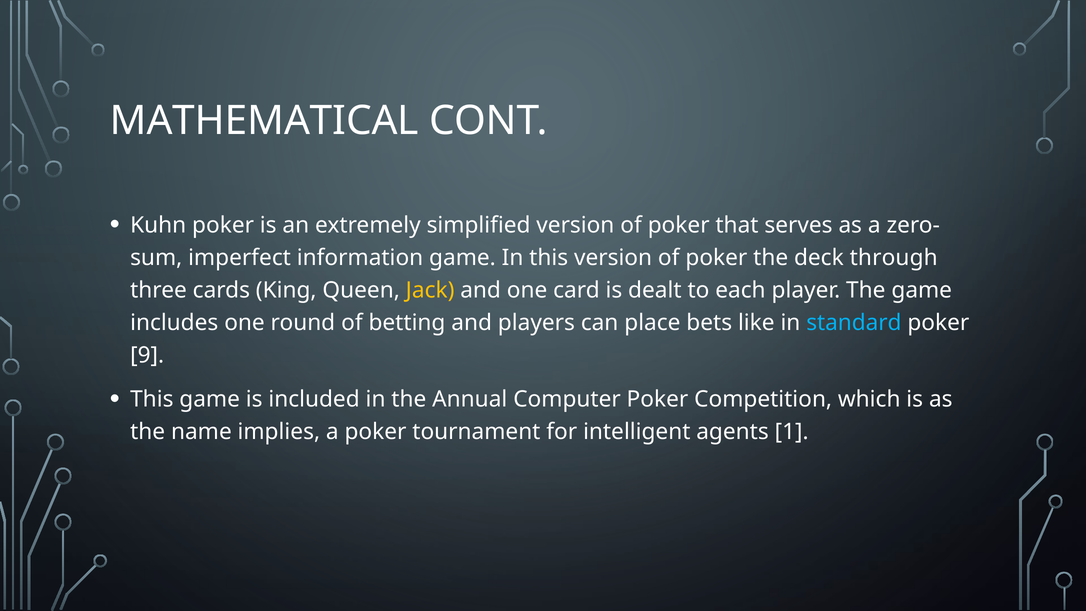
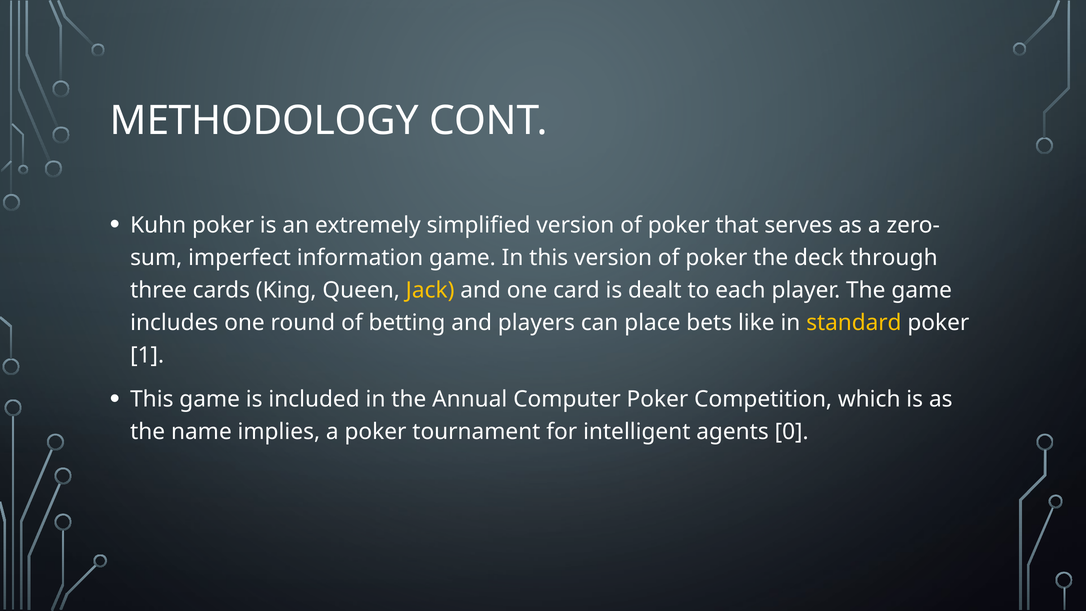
MATHEMATICAL: MATHEMATICAL -> METHODOLOGY (264, 121)
standard colour: light blue -> yellow (854, 323)
9: 9 -> 1 (147, 355)
1: 1 -> 0 (792, 432)
